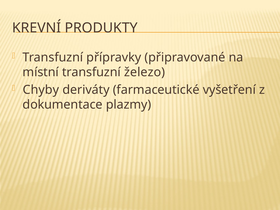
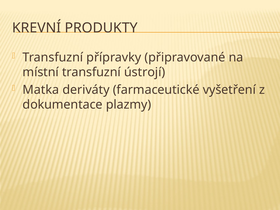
železo: železo -> ústrojí (145, 72)
Chyby: Chyby -> Matka (41, 90)
